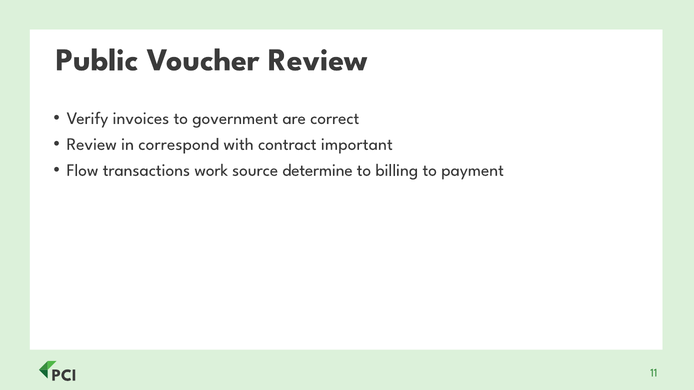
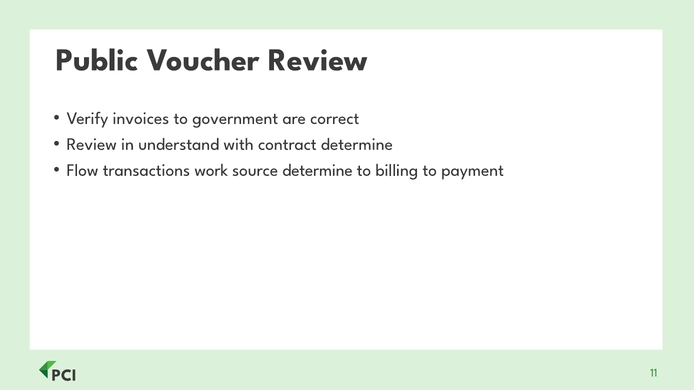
correspond: correspond -> understand (179, 144)
contract important: important -> determine (357, 144)
